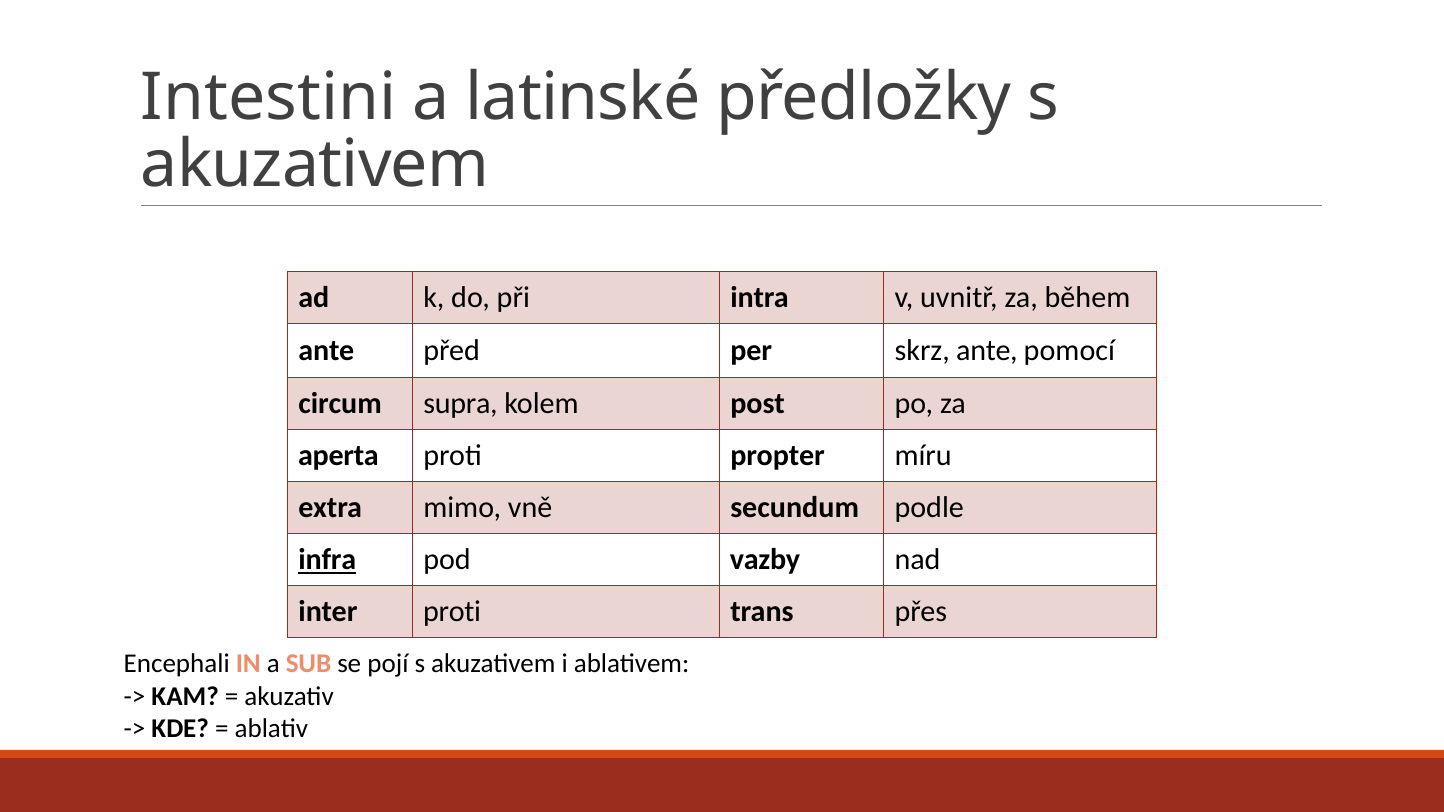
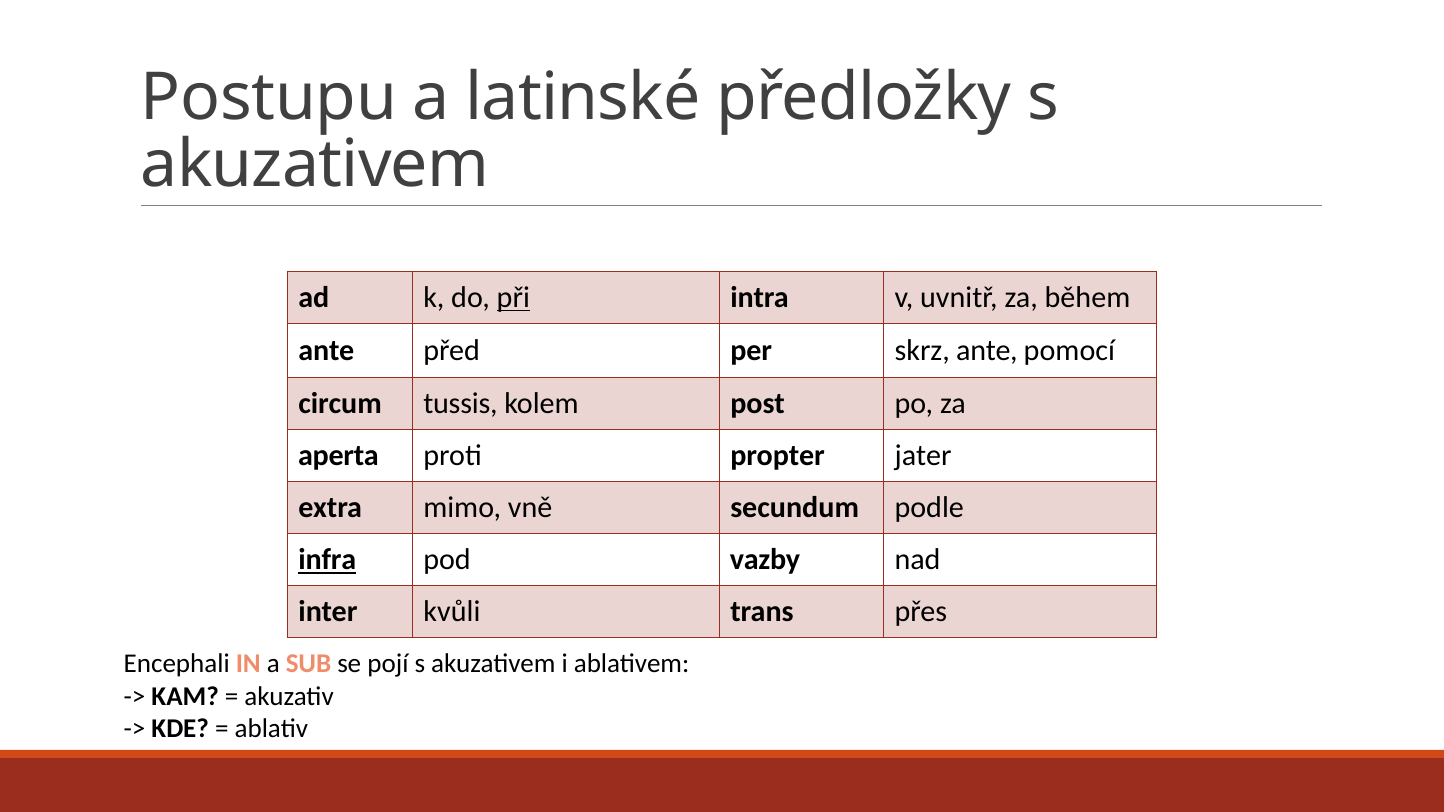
Intestini: Intestini -> Postupu (269, 97)
při underline: none -> present (513, 298)
supra: supra -> tussis (460, 404)
míru: míru -> jater (923, 456)
inter proti: proti -> kvůli (452, 612)
